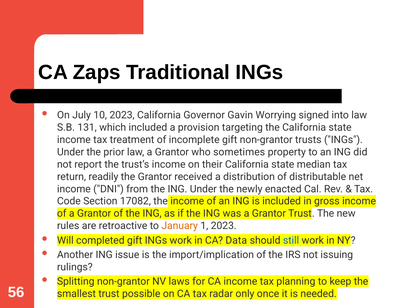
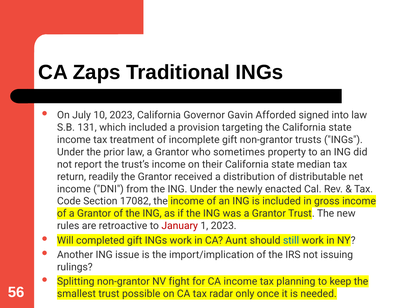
Worrying: Worrying -> Afforded (276, 115)
January colour: orange -> red (180, 226)
Data: Data -> Aunt (236, 240)
laws: laws -> fight (179, 281)
